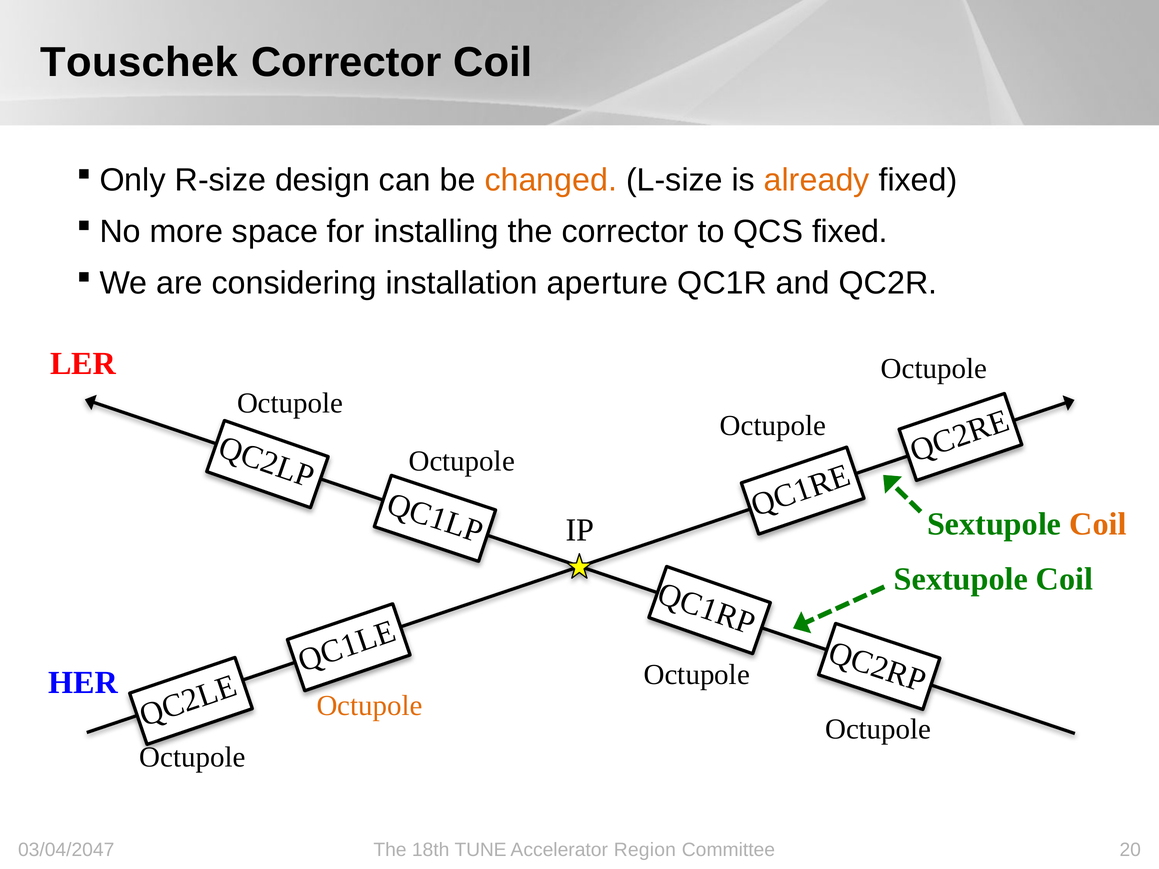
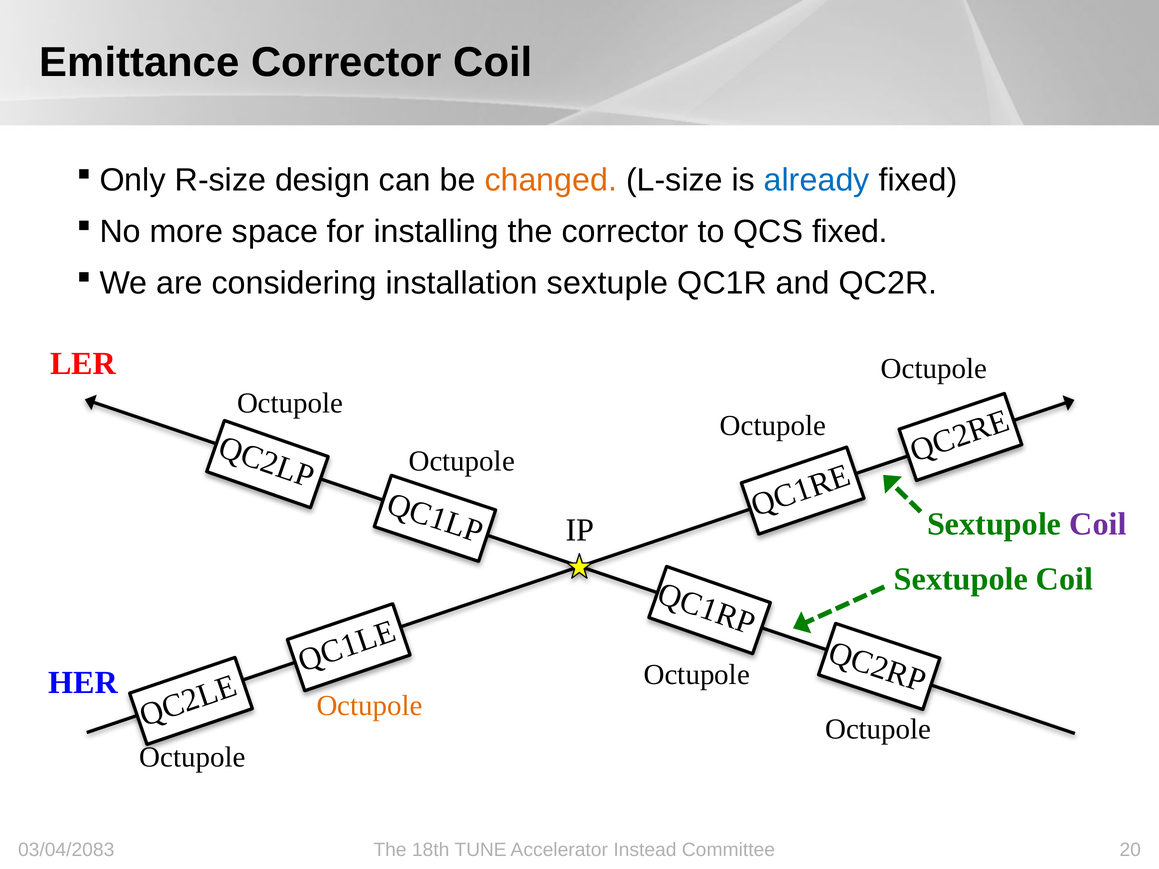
Touschek: Touschek -> Emittance (139, 63)
already colour: orange -> blue (817, 180)
aperture: aperture -> sextuple (607, 283)
Coil colour: orange -> purple (1098, 524)
03/04/2047: 03/04/2047 -> 03/04/2083 (66, 850)
Region: Region -> Instead (645, 850)
